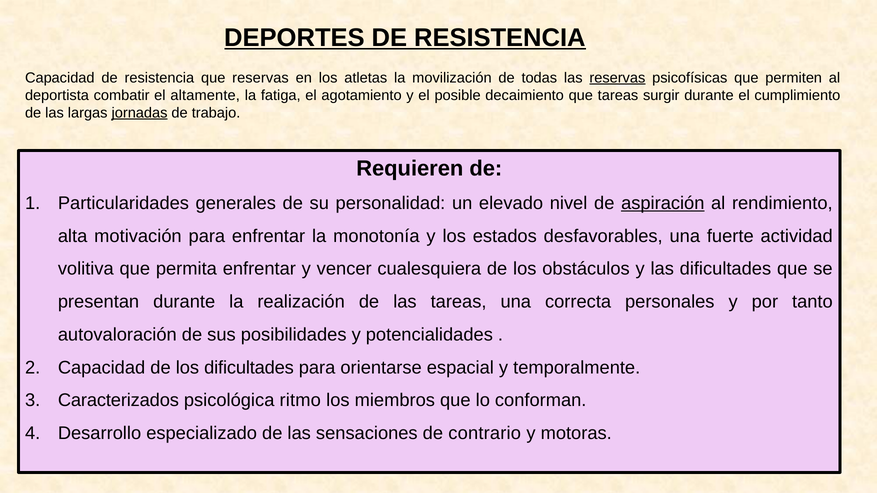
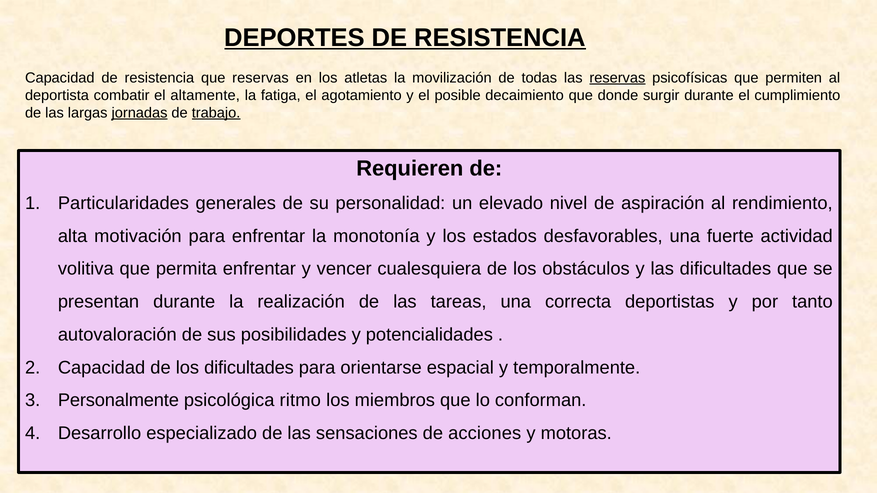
que tareas: tareas -> donde (618, 95)
trabajo underline: none -> present (216, 113)
aspiración underline: present -> none (663, 203)
personales: personales -> deportistas (670, 302)
Caracterizados: Caracterizados -> Personalmente (118, 401)
contrario: contrario -> acciones (485, 434)
